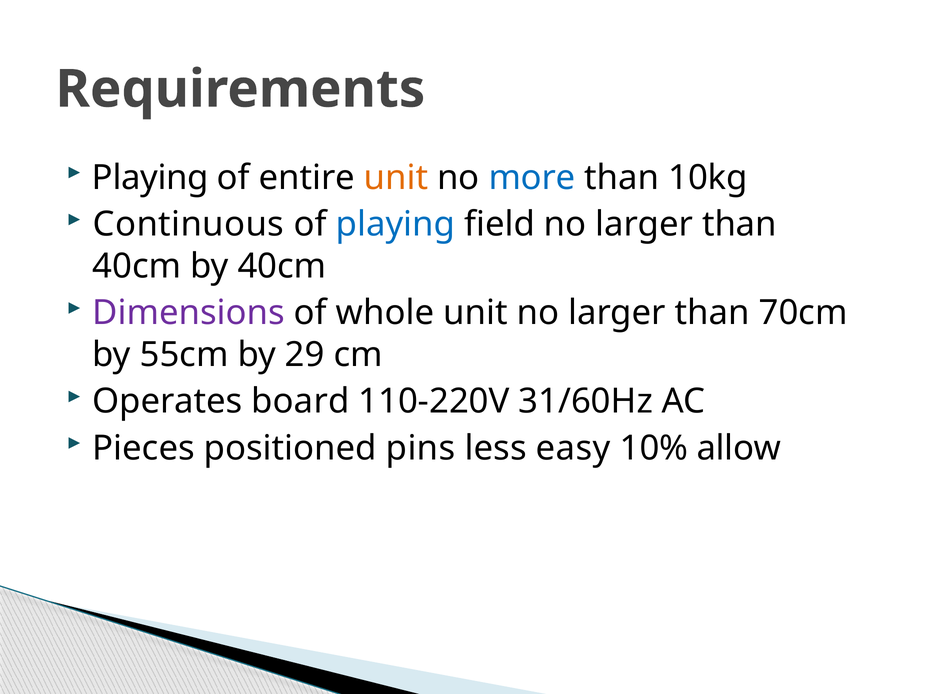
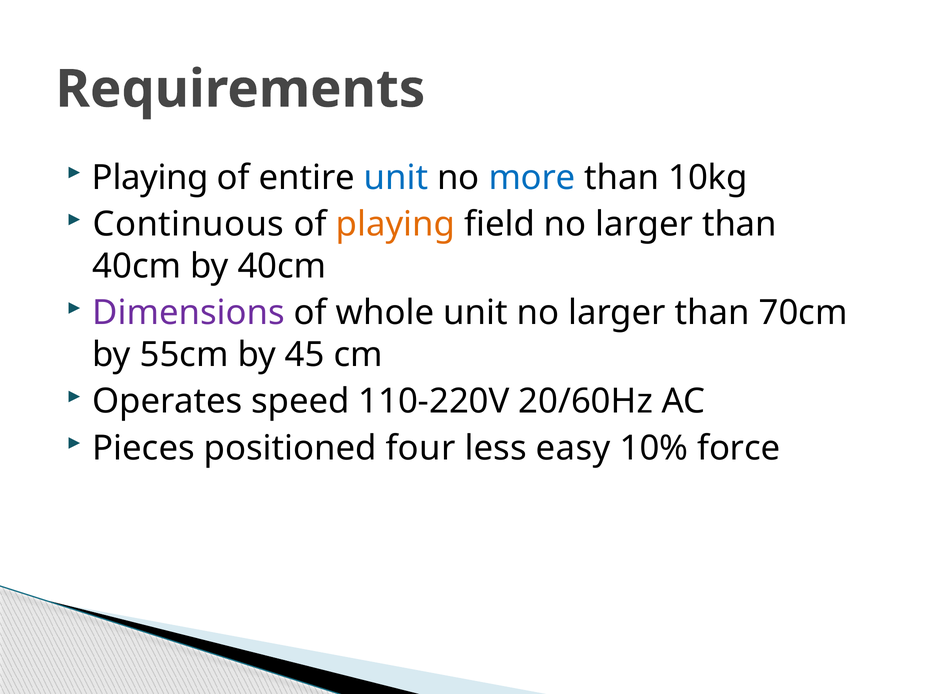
unit colour: orange -> blue (396, 178)
playing colour: blue -> orange (395, 225)
29: 29 -> 45 (305, 355)
board: board -> speed (300, 402)
31/60Hz: 31/60Hz -> 20/60Hz (586, 402)
pins: pins -> four (421, 449)
allow: allow -> force (739, 449)
